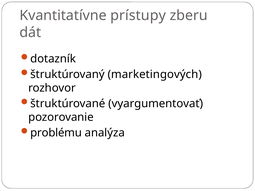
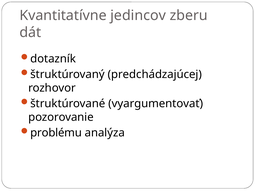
prístupy: prístupy -> jedincov (138, 15)
marketingových: marketingových -> predchádzajúcej (155, 75)
